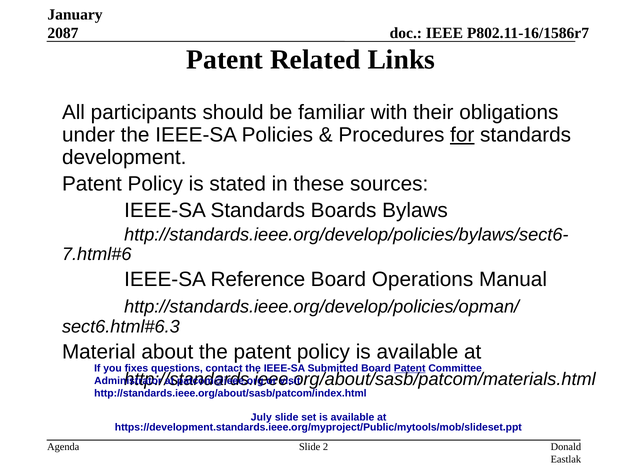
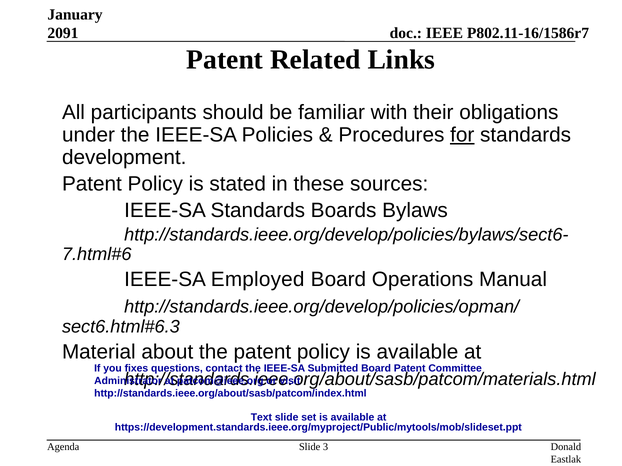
2087: 2087 -> 2091 (63, 33)
Reference: Reference -> Employed (258, 280)
Patent underline: present -> none (410, 369)
July: July -> Text (261, 418)
2: 2 -> 3 (325, 447)
